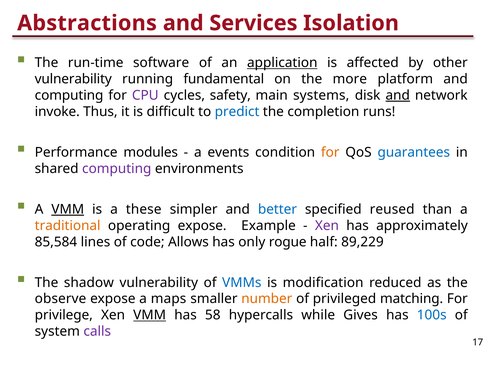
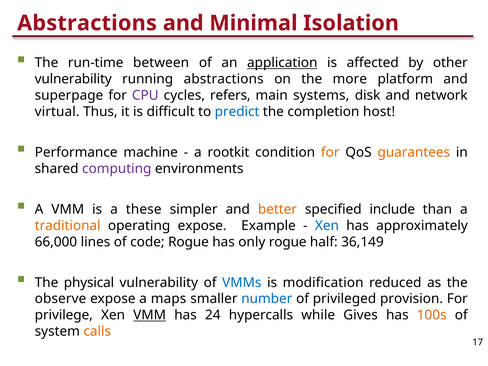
Services: Services -> Minimal (253, 23)
software: software -> between (161, 63)
running fundamental: fundamental -> abstractions (224, 79)
computing: computing -> superpage (69, 95)
safety: safety -> refers (230, 95)
and underline: present -> none (398, 95)
invoke: invoke -> virtual (57, 112)
runs: runs -> host (379, 112)
modules: modules -> machine (151, 152)
events: events -> rootkit (228, 152)
guarantees colour: blue -> orange (414, 152)
VMM underline: present -> none (68, 209)
better colour: blue -> orange (277, 209)
reused: reused -> include (392, 209)
Xen colour: purple -> blue (327, 226)
85,584: 85,584 -> 66,000 (56, 242)
code Allows: Allows -> Rogue (188, 242)
89,229: 89,229 -> 36,149 (362, 242)
shadow: shadow -> physical (89, 283)
number colour: orange -> blue (267, 299)
matching: matching -> provision (412, 299)
58: 58 -> 24 (213, 315)
100s colour: blue -> orange (432, 315)
calls colour: purple -> orange (97, 331)
